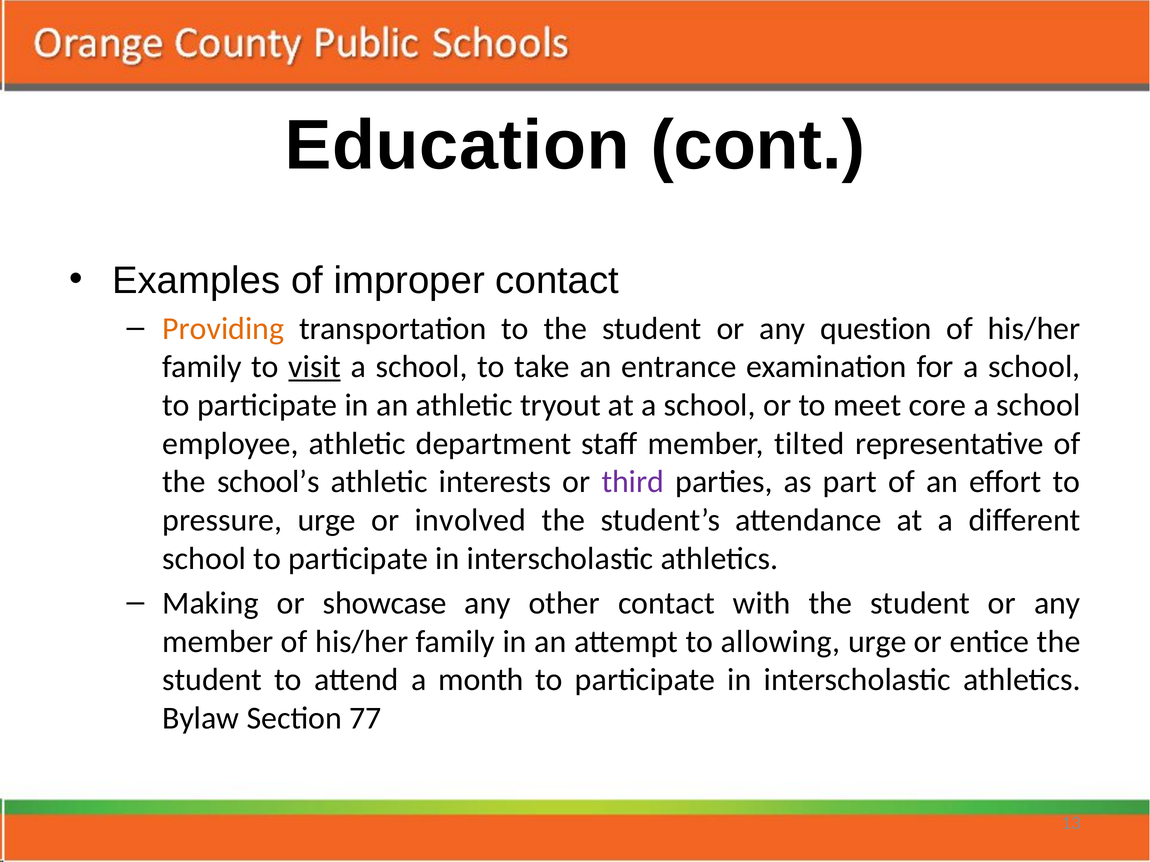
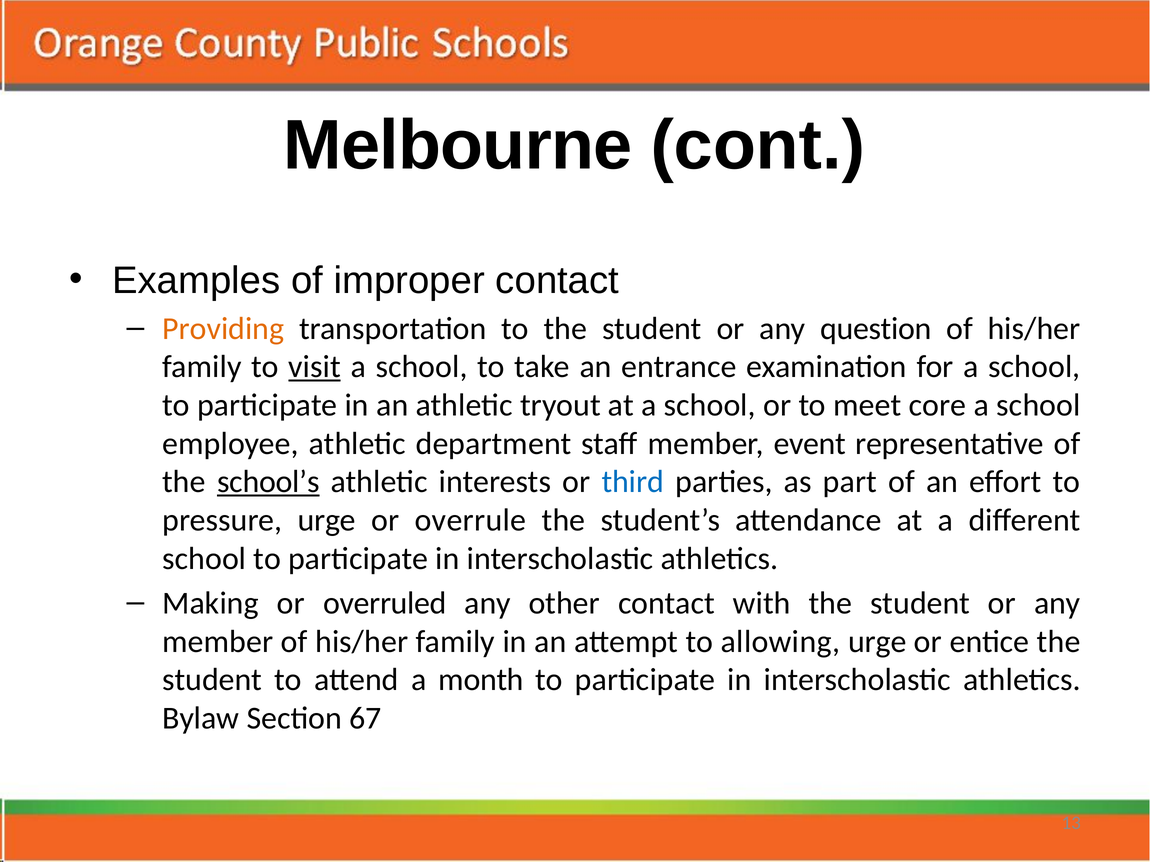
Education: Education -> Melbourne (458, 146)
tilted: tilted -> event (810, 444)
school’s underline: none -> present (268, 482)
third colour: purple -> blue (633, 482)
involved: involved -> overrule (470, 520)
showcase: showcase -> overruled (385, 604)
77: 77 -> 67 (365, 719)
